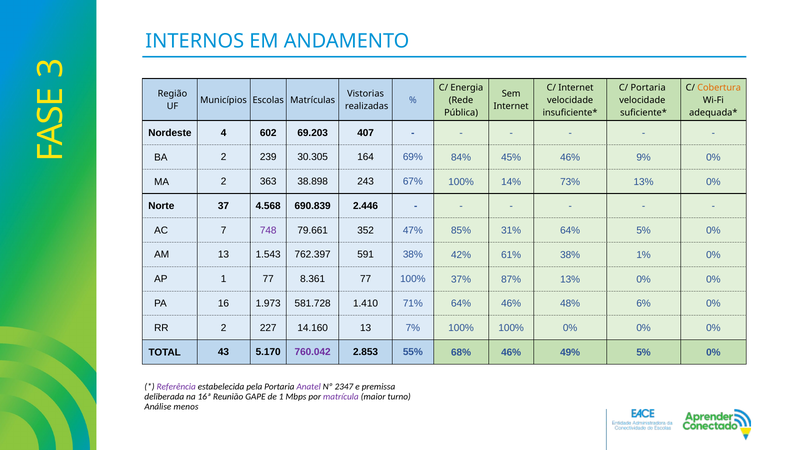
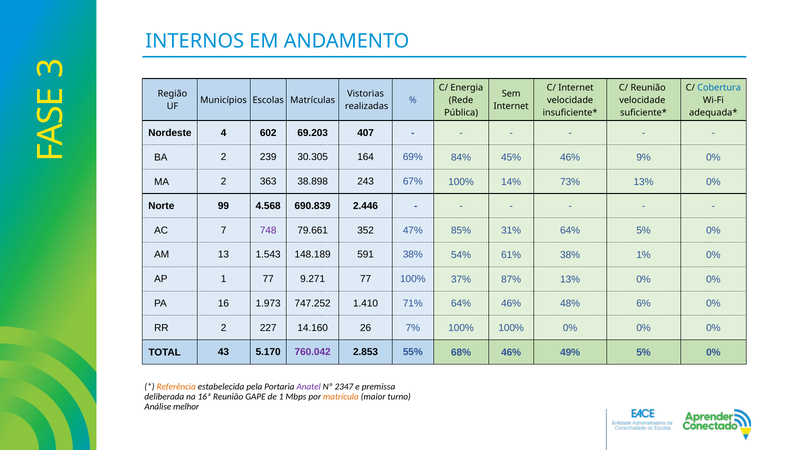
C/ Portaria: Portaria -> Reunião (648, 88)
Cobertura colour: orange -> blue (719, 88)
37: 37 -> 99 (224, 206)
762.397: 762.397 -> 148.189 (313, 254)
42%: 42% -> 54% (461, 255)
8.361: 8.361 -> 9.271 (313, 279)
581.728: 581.728 -> 747.252 (313, 303)
14.160 13: 13 -> 26 (366, 327)
Referência colour: purple -> orange (176, 386)
matrícula colour: purple -> orange (341, 396)
menos: menos -> melhor (186, 406)
